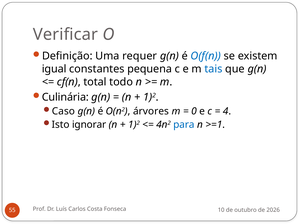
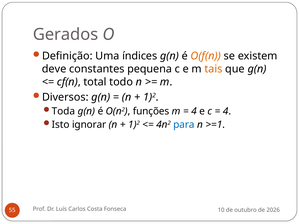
Verificar: Verificar -> Gerados (66, 35)
requer: requer -> índices (140, 56)
O(f(n colour: blue -> orange (206, 56)
igual: igual -> deve (54, 69)
tais colour: blue -> orange (213, 69)
Culinária: Culinária -> Diversos (65, 97)
Caso: Caso -> Toda (63, 111)
árvores: árvores -> funções (151, 111)
0: 0 -> 4 (194, 111)
